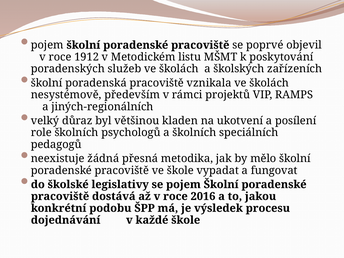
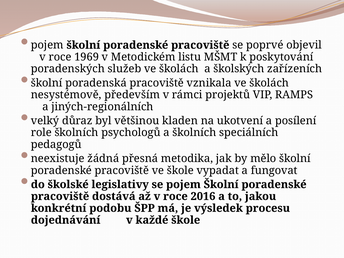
1912: 1912 -> 1969 (87, 57)
